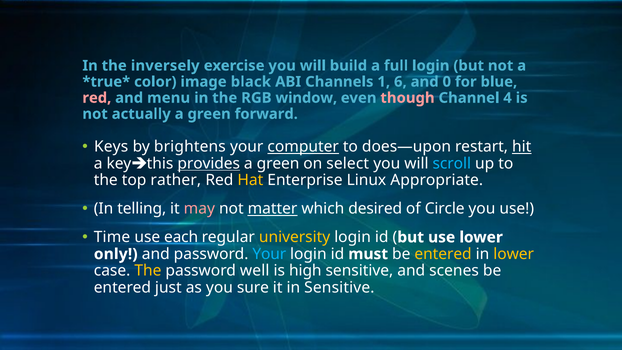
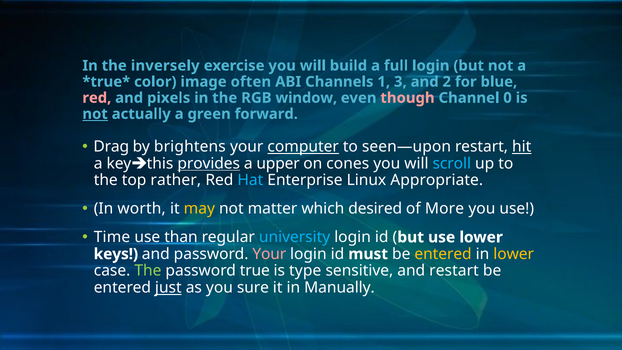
black: black -> often (251, 82)
6: 6 -> 3 (400, 82)
0: 0 -> 2 (447, 82)
menu: menu -> pixels (169, 98)
4: 4 -> 0 (508, 98)
not underline: none -> present (95, 114)
Keys: Keys -> Drag (111, 147)
does—upon: does—upon -> seen—upon (406, 147)
green: green -> upper (278, 164)
select: select -> cones (348, 164)
Hat colour: yellow -> light blue (250, 180)
telling: telling -> worth (142, 209)
may colour: pink -> yellow (199, 209)
matter underline: present -> none (273, 209)
Circle: Circle -> More (444, 209)
each: each -> than (181, 237)
university colour: yellow -> light blue (295, 237)
only: only -> keys (116, 254)
Your colour: light blue -> pink (269, 254)
The colour: yellow -> light green (148, 271)
well: well -> true (255, 271)
high: high -> type (305, 271)
and scenes: scenes -> restart (454, 271)
just underline: none -> present (168, 288)
in Sensitive: Sensitive -> Manually (339, 288)
